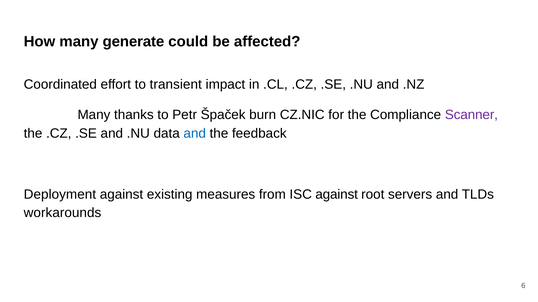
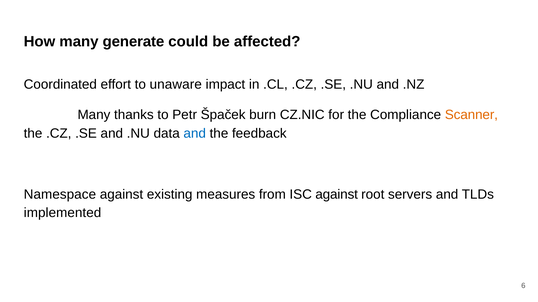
transient: transient -> unaware (176, 85)
Scanner colour: purple -> orange (471, 115)
Deployment: Deployment -> Namespace (60, 195)
workarounds: workarounds -> implemented (63, 213)
